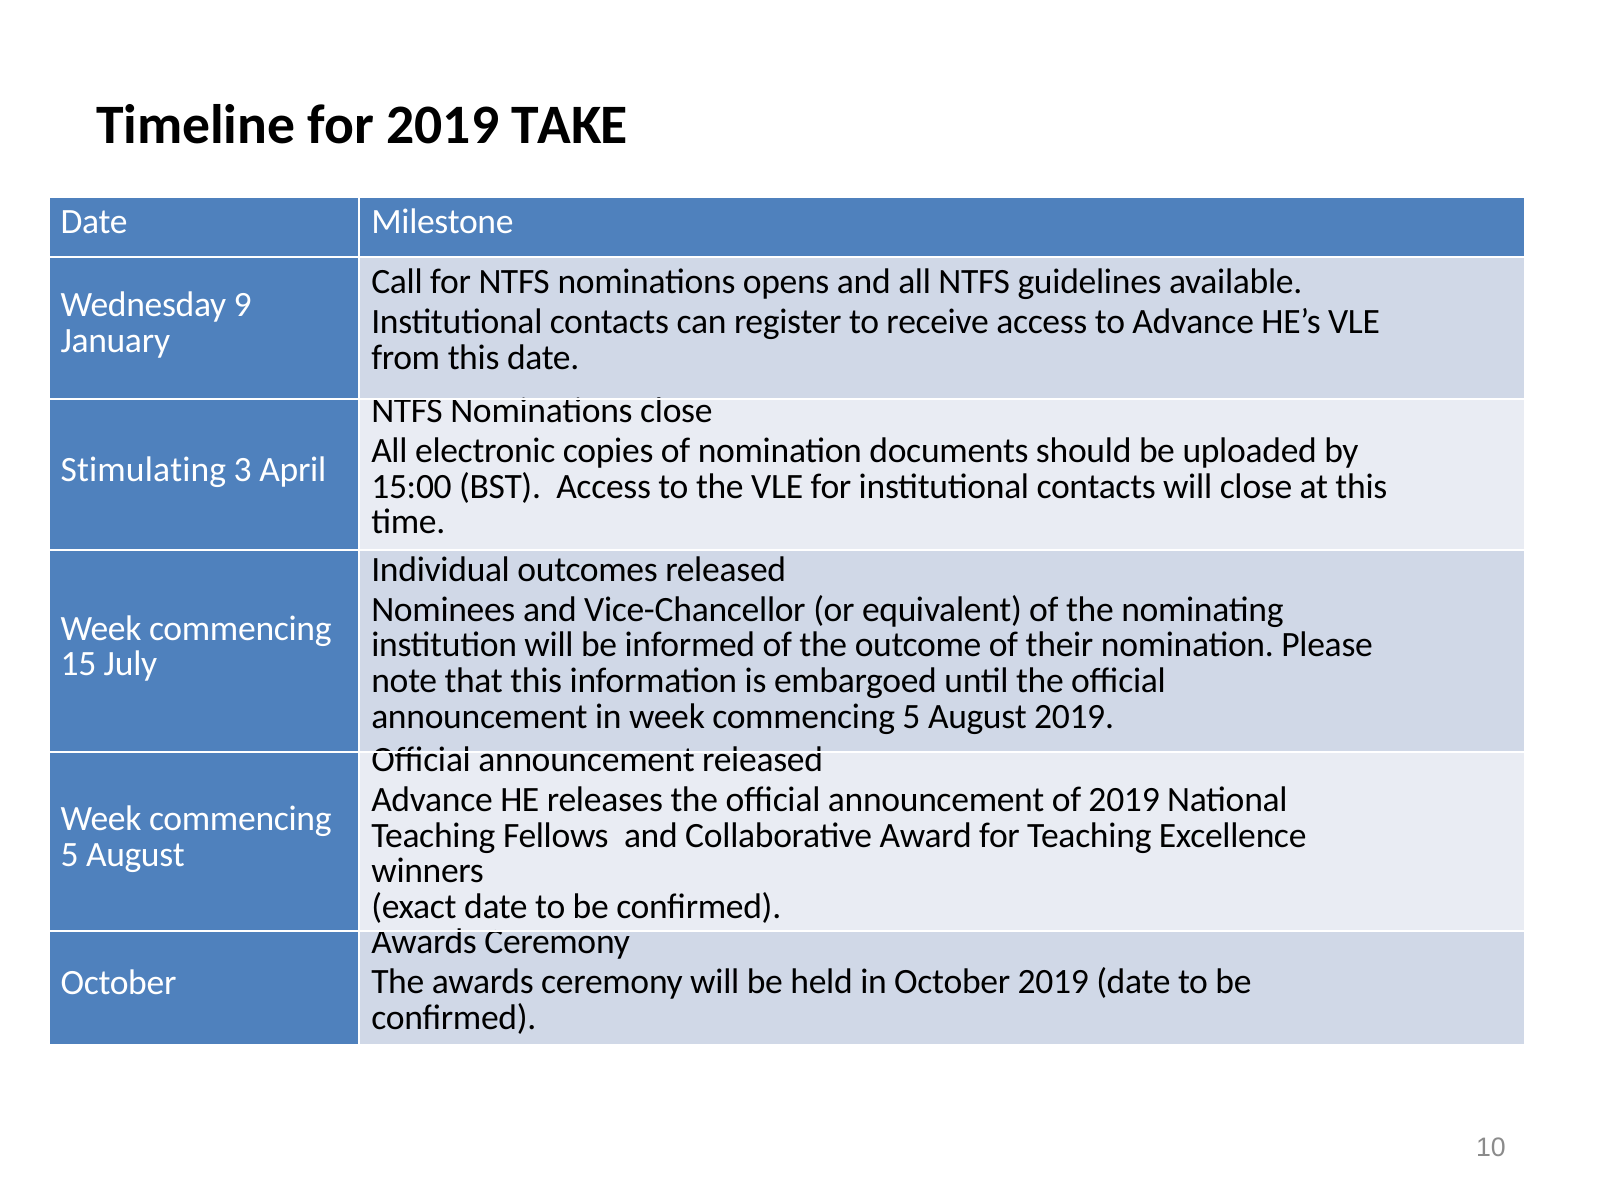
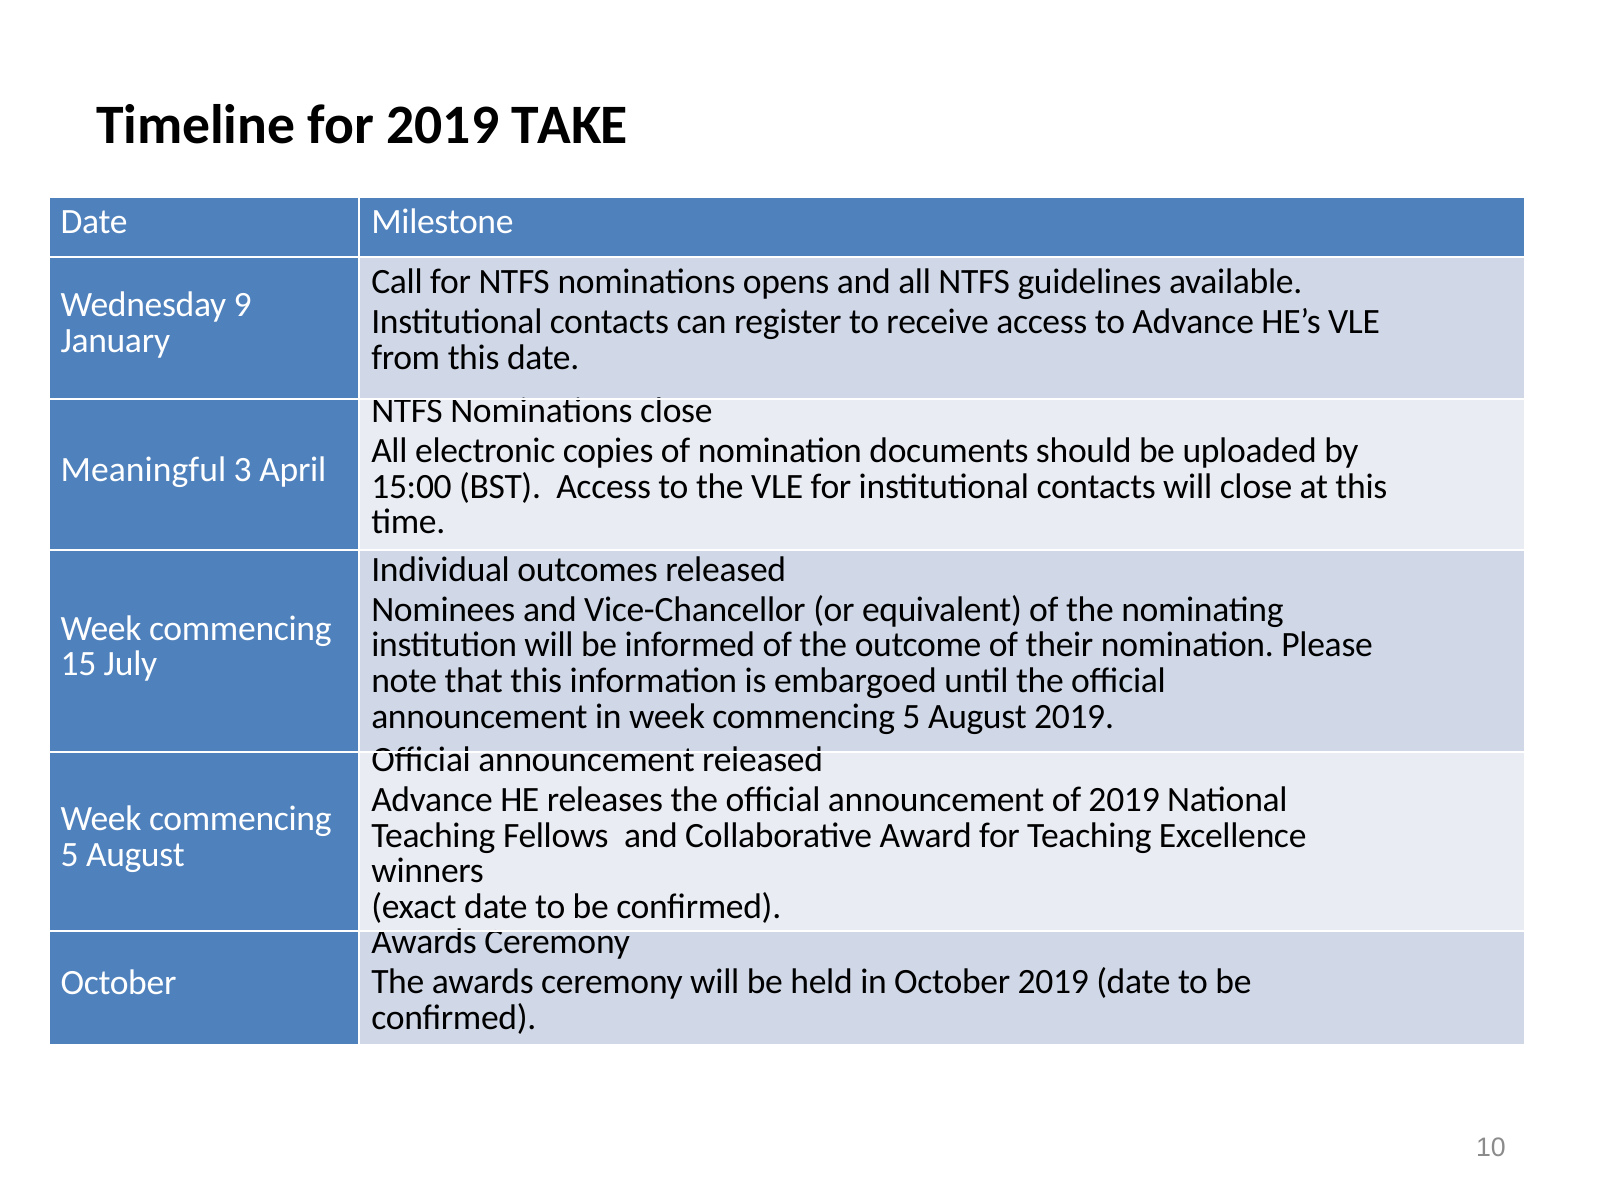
Stimulating: Stimulating -> Meaningful (143, 469)
